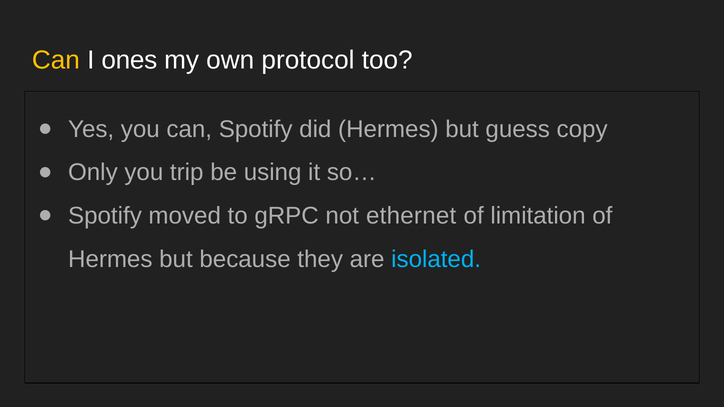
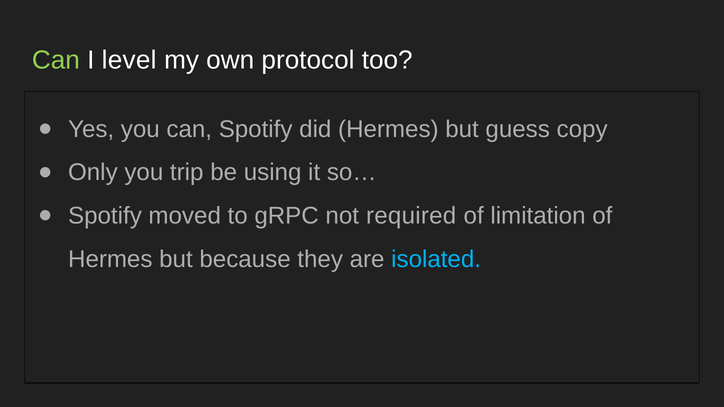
Can colour: yellow -> light green (56, 60)
ones: ones -> level (129, 60)
ethernet: ethernet -> required (411, 216)
